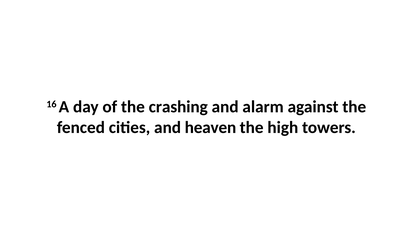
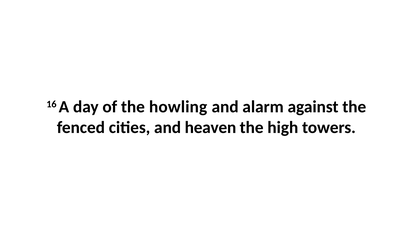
crashing: crashing -> howling (178, 107)
